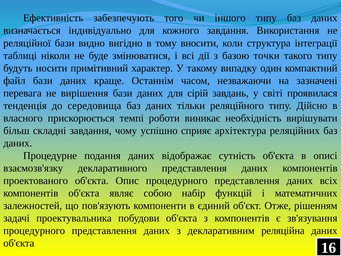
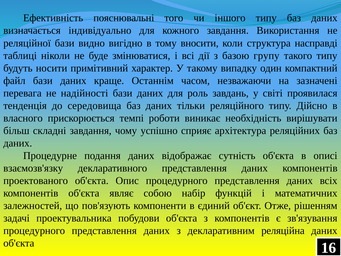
забезпечують: забезпечують -> пояснювальні (124, 18)
інтеграції: інтеграції -> насправді (316, 43)
точки: точки -> групу (267, 56)
вирішення: вирішення -> надійності (85, 93)
сірій: сірій -> роль (198, 93)
